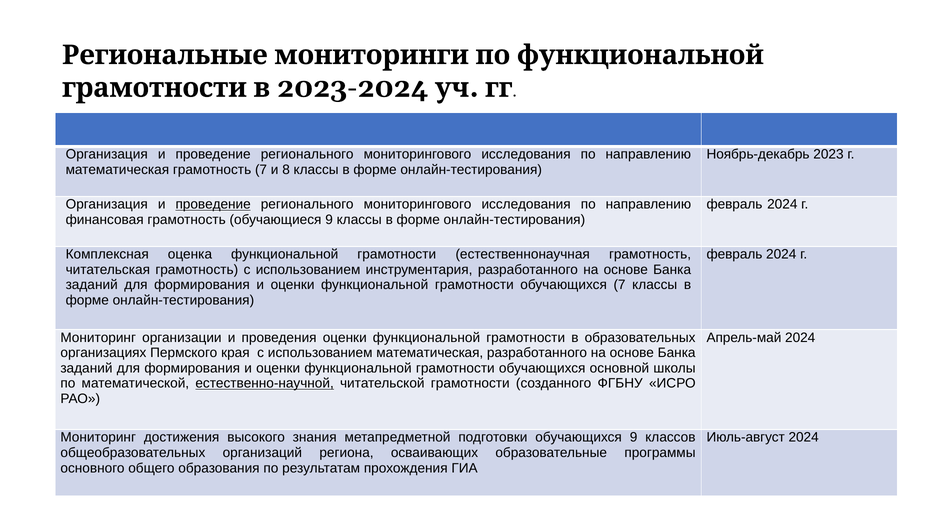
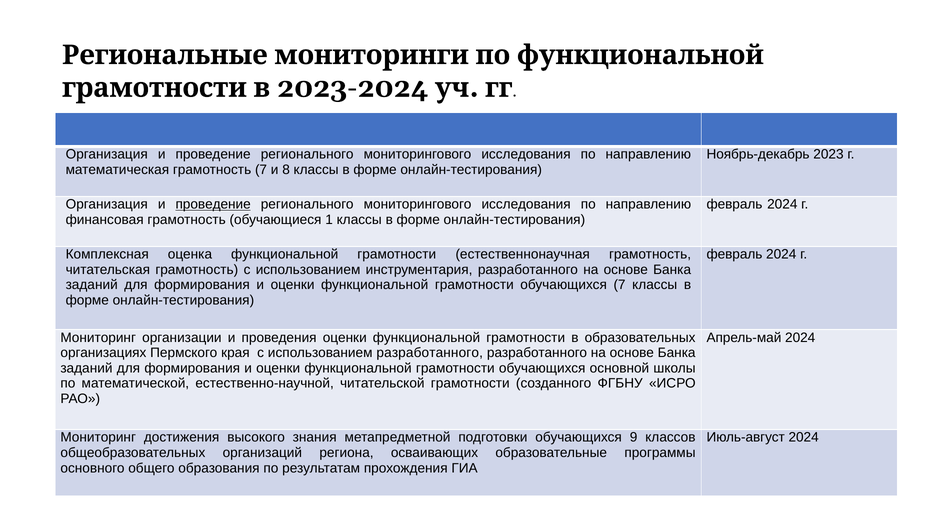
обучающиеся 9: 9 -> 1 (329, 220)
использованием математическая: математическая -> разработанного (430, 353)
естественно-научной underline: present -> none (265, 383)
